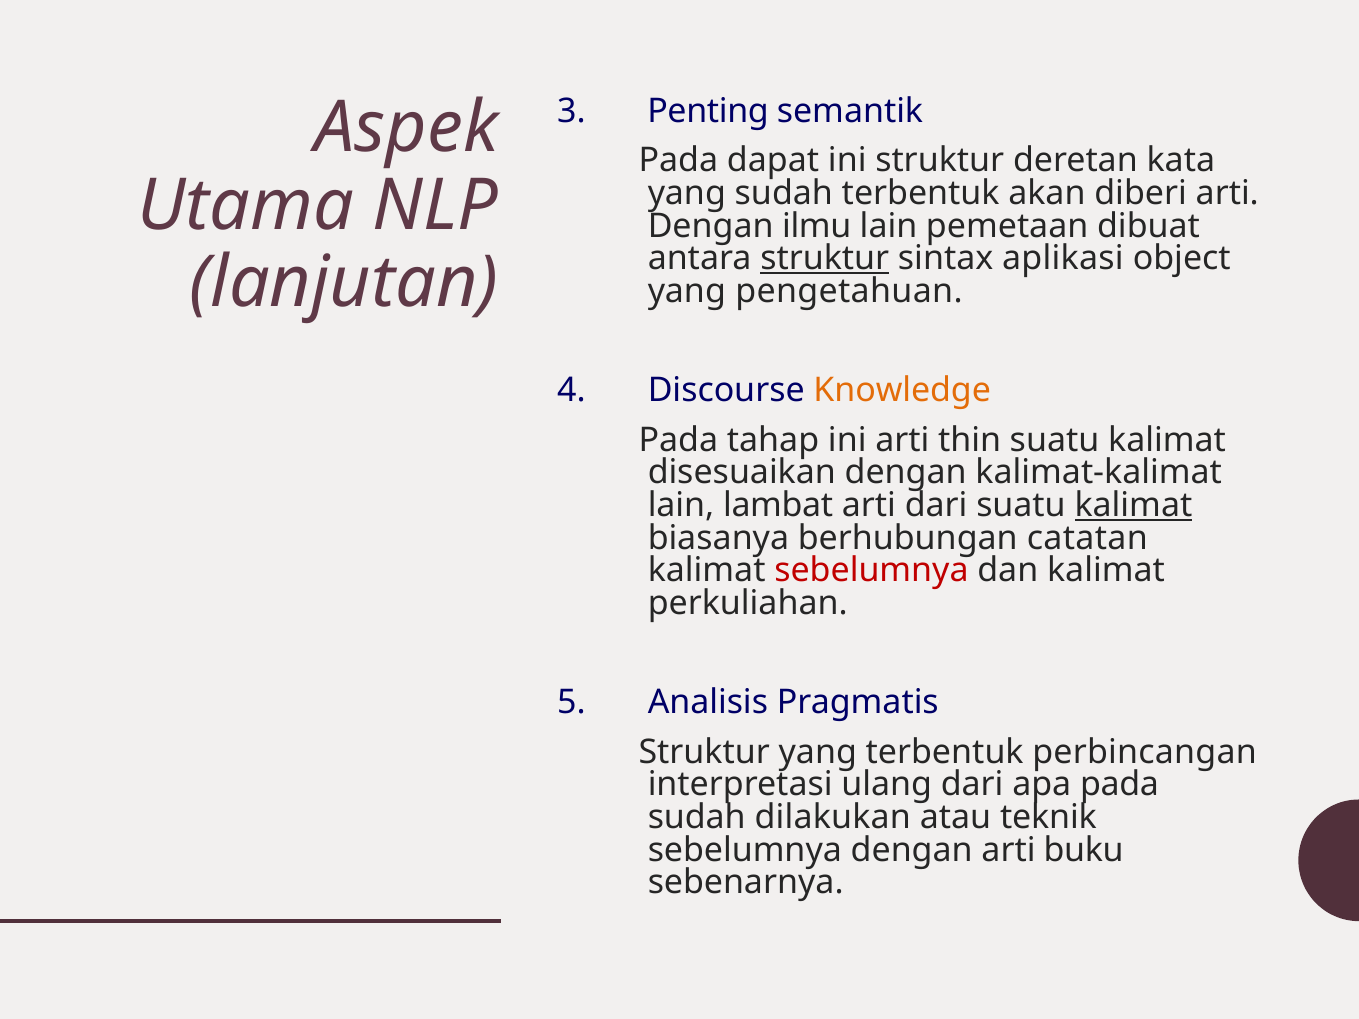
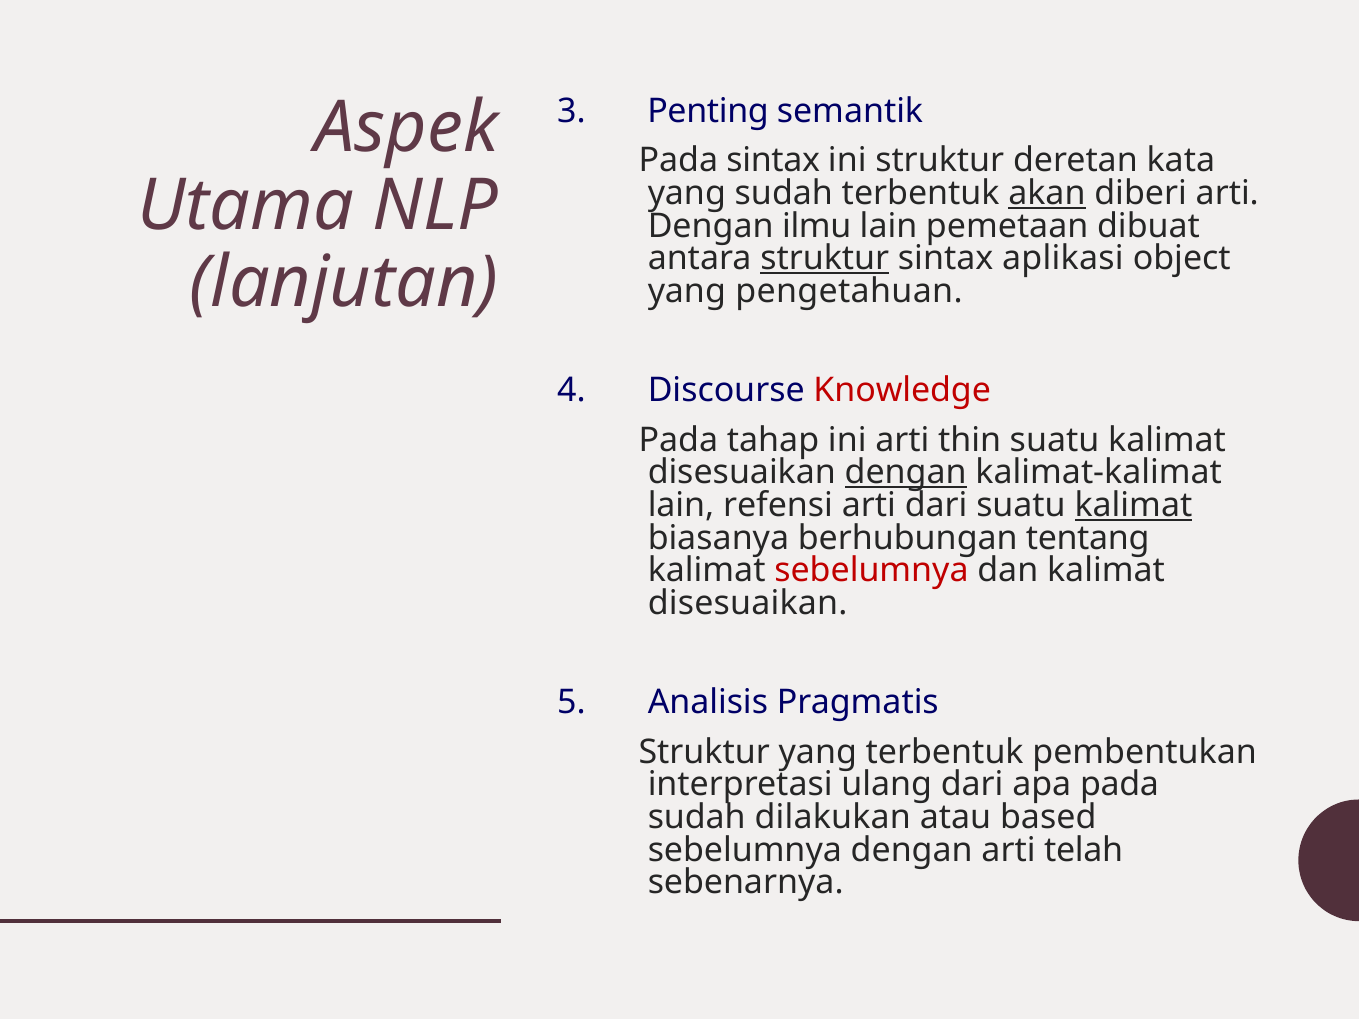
Pada dapat: dapat -> sintax (773, 161)
akan underline: none -> present (1047, 193)
Knowledge colour: orange -> red (902, 391)
dengan underline: none -> present (906, 473)
lambat: lambat -> refensi (778, 505)
catatan: catatan -> tentang (1088, 538)
perkuliahan: perkuliahan -> disesuaikan (748, 603)
perbincangan: perbincangan -> pembentukan (1145, 752)
teknik: teknik -> based (1048, 818)
buku: buku -> telah (1084, 850)
